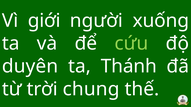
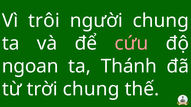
giới: giới -> trôi (44, 21)
người xuống: xuống -> chung (161, 21)
cứu colour: light green -> pink (131, 44)
duyên: duyên -> ngoan (30, 67)
